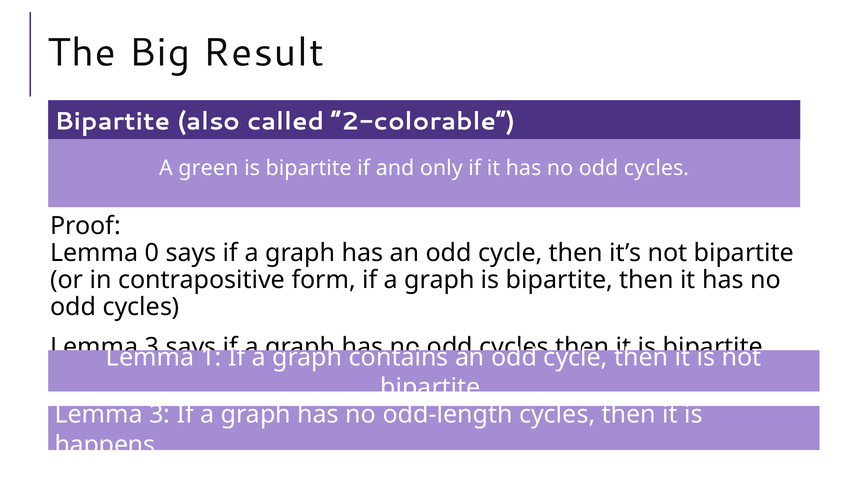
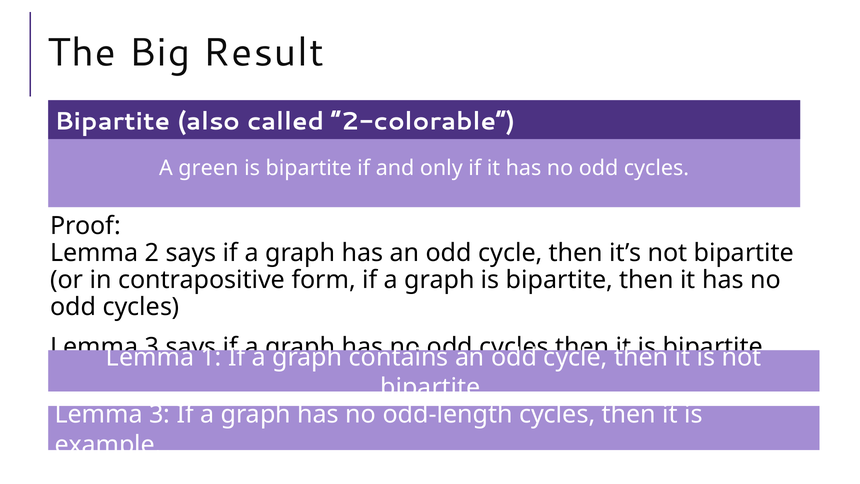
0: 0 -> 2 (152, 253)
happens: happens -> example (108, 445)
